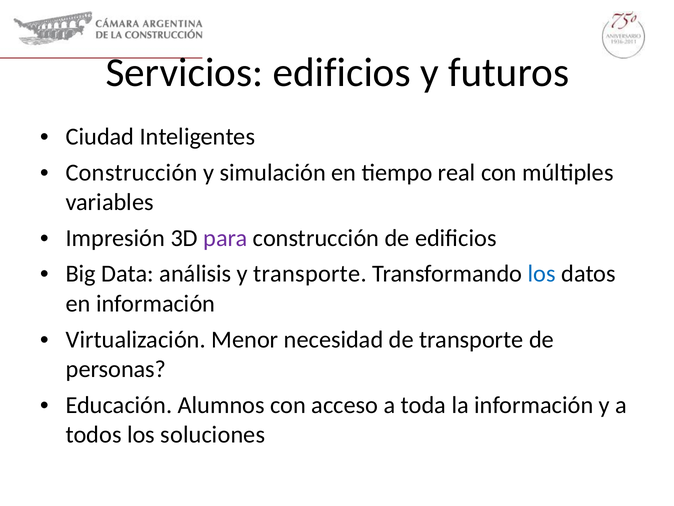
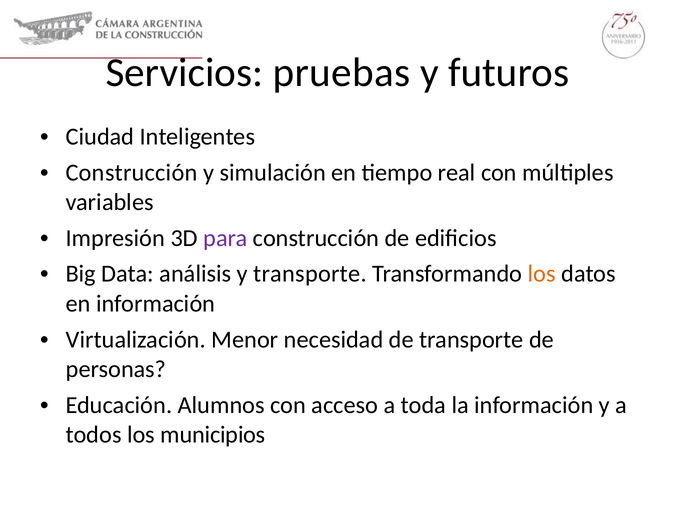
Servicios edificios: edificios -> pruebas (342, 72)
los colour: blue -> orange (542, 274)
soluciones: soluciones -> municipios (213, 434)
